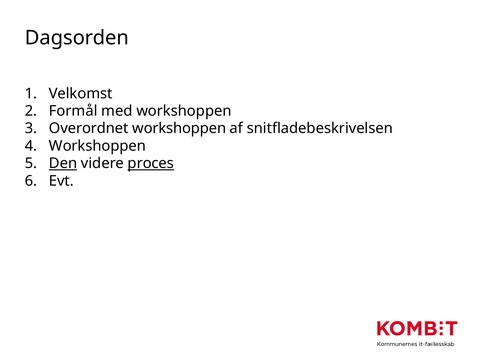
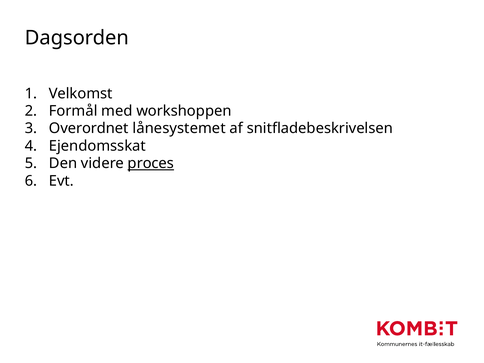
Overordnet workshoppen: workshoppen -> lånesystemet (179, 128)
Workshoppen: Workshoppen -> Ejendomsskat (97, 146)
Den underline: present -> none (63, 163)
